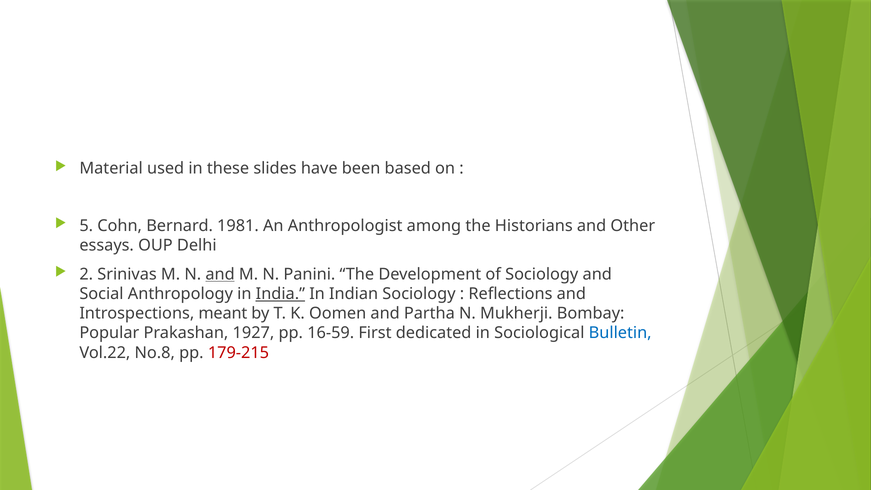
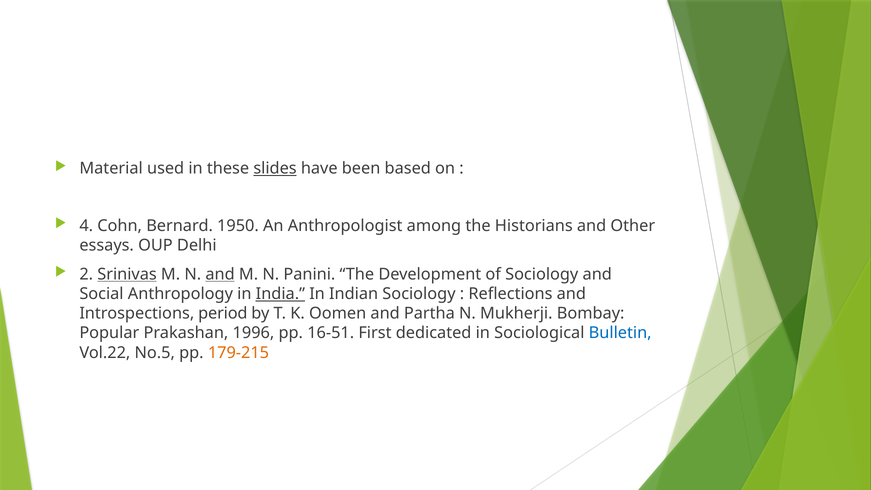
slides underline: none -> present (275, 169)
5: 5 -> 4 (86, 226)
1981: 1981 -> 1950 (238, 226)
Srinivas underline: none -> present (127, 274)
meant: meant -> period (223, 313)
1927: 1927 -> 1996 (253, 333)
16-59: 16-59 -> 16-51 (331, 333)
No.8: No.8 -> No.5 (155, 353)
179-215 colour: red -> orange (238, 353)
